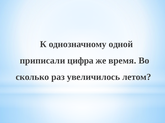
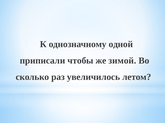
цифра: цифра -> чтобы (80, 61)
время: время -> зимой (122, 61)
